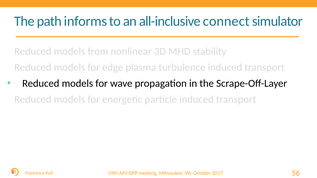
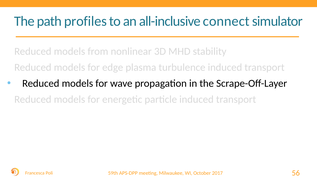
informs: informs -> profiles (85, 21)
